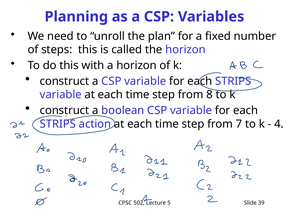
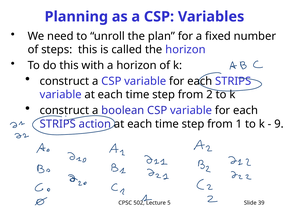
8: 8 -> 2 (210, 95)
7: 7 -> 1 (239, 124)
4: 4 -> 9 (279, 124)
